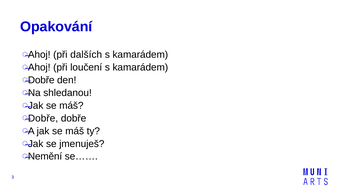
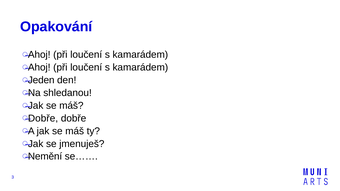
dalších: dalších -> loučení (86, 55)
Dobře: Dobře -> Jeden (41, 80)
